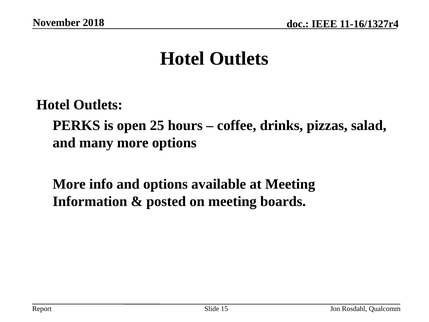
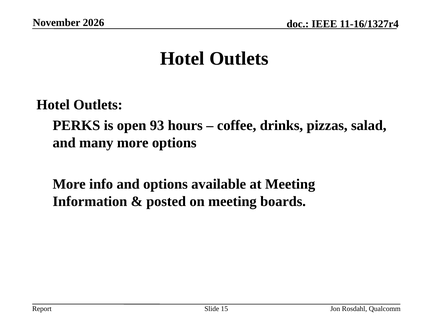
2018: 2018 -> 2026 (94, 23)
25: 25 -> 93 (157, 125)
